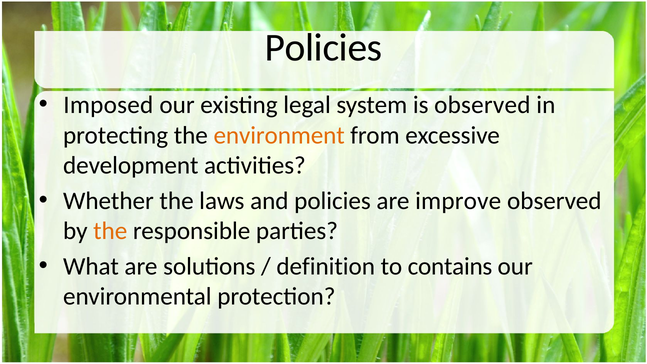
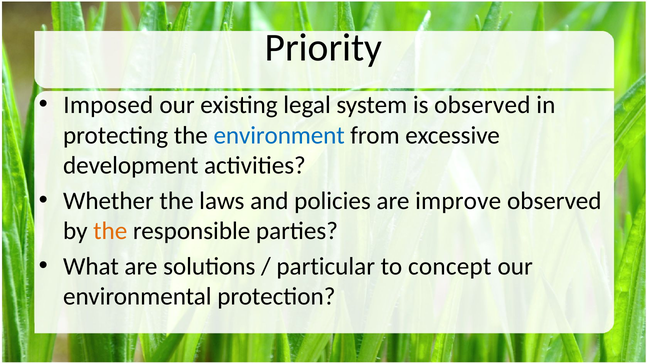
Policies: Policies -> Priority (323, 48)
environment colour: orange -> blue (279, 135)
definition: definition -> particular (326, 266)
contains: contains -> concept (450, 266)
